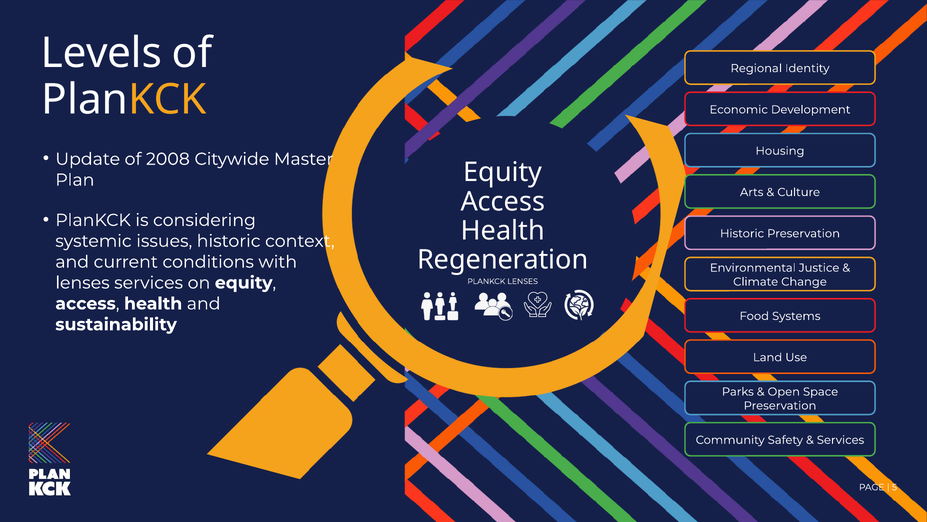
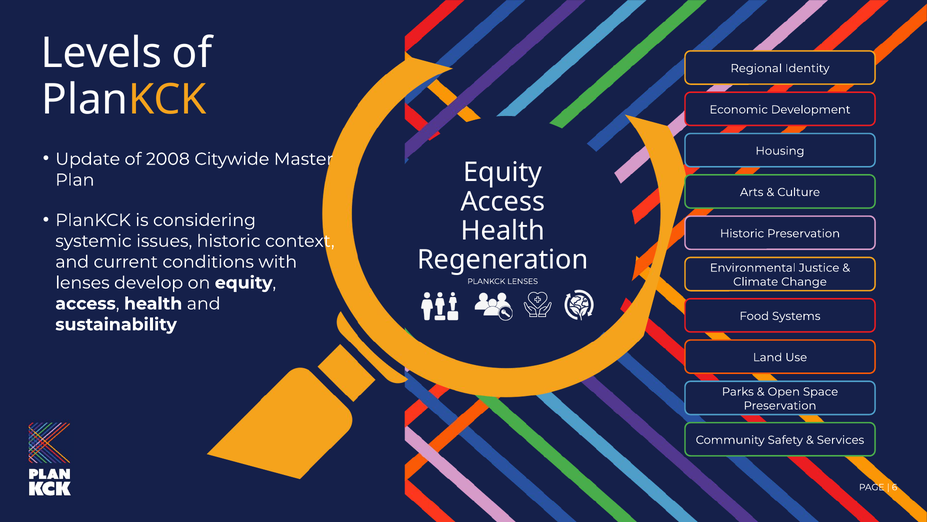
lenses services: services -> develop (149, 283)
5: 5 -> 6 (895, 487)
